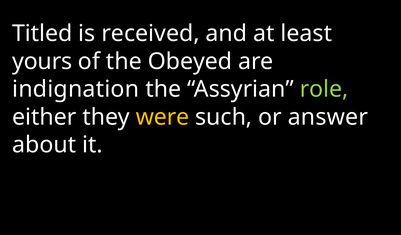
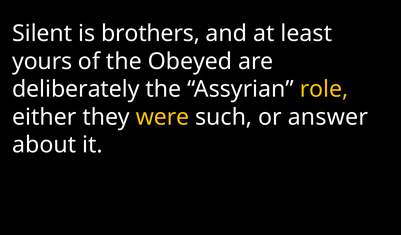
Titled: Titled -> Silent (42, 34)
received: received -> brothers (151, 34)
indignation: indignation -> deliberately (76, 89)
role colour: light green -> yellow (324, 89)
